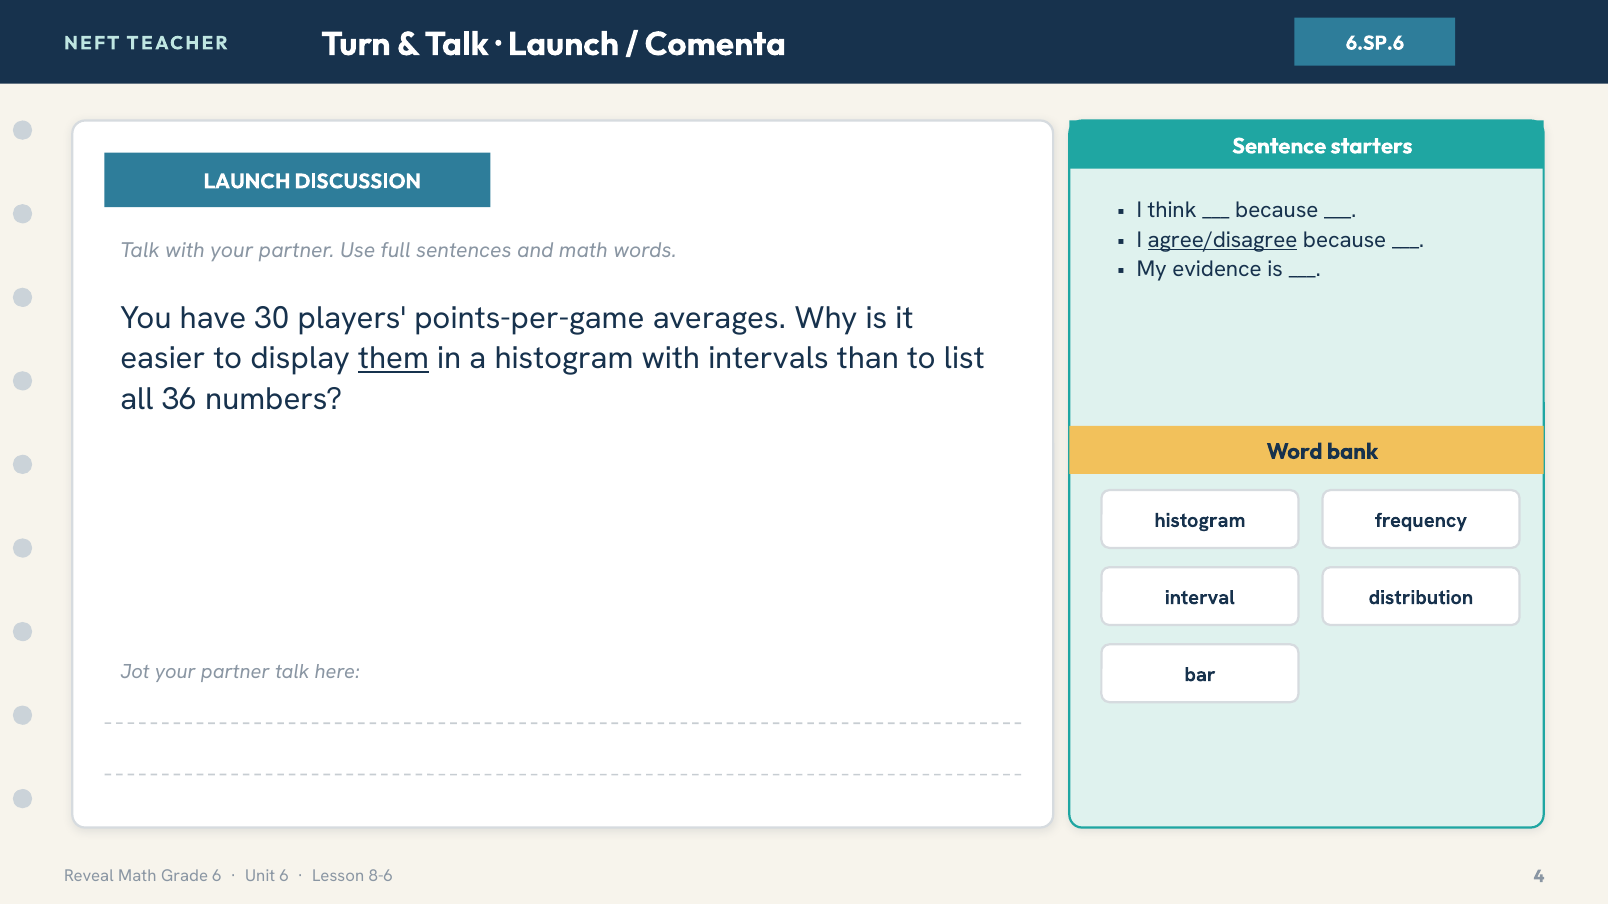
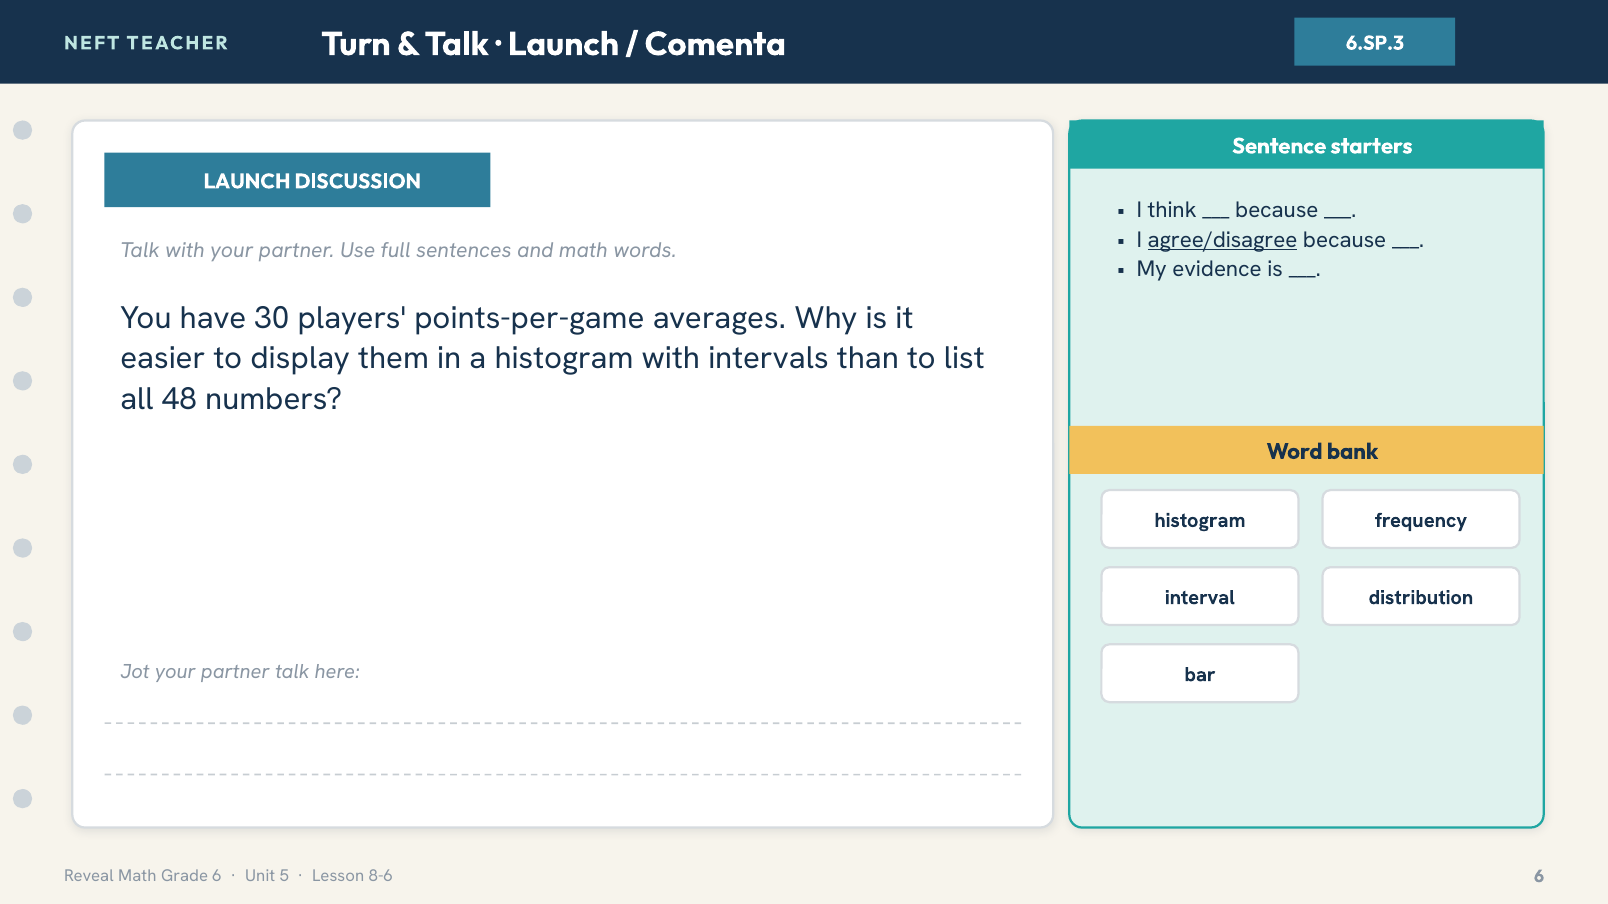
6.SP.6: 6.SP.6 -> 6.SP.3 (1375, 43)
them underline: present -> none (394, 359)
36: 36 -> 48 (179, 399)
Unit 6: 6 -> 5 (284, 877)
8-6 4: 4 -> 6 (1539, 877)
